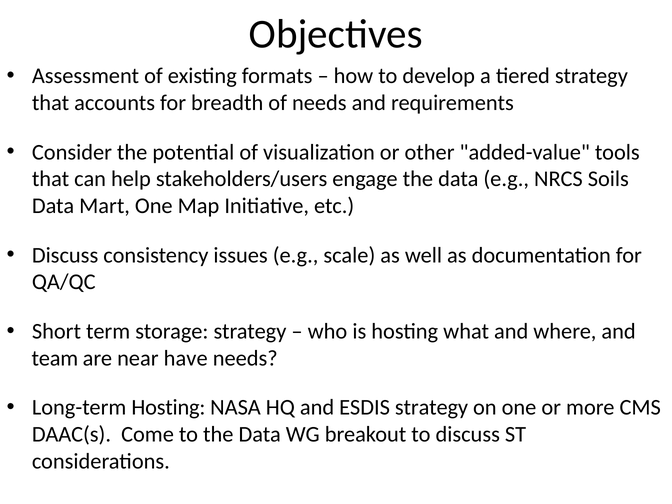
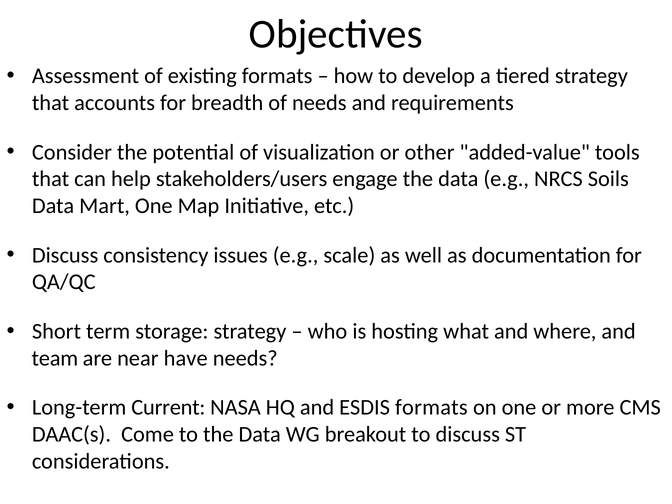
Long-term Hosting: Hosting -> Current (168, 407)
ESDIS strategy: strategy -> formats (431, 407)
